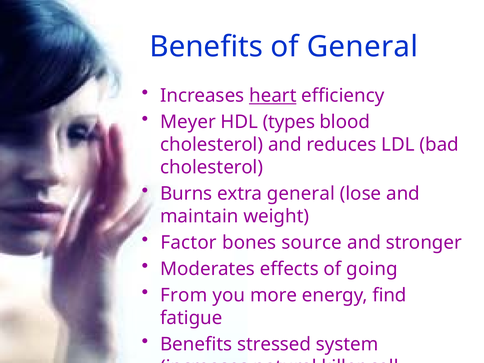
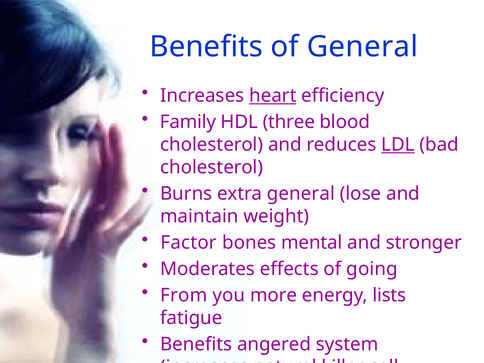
Meyer: Meyer -> Family (188, 122)
types: types -> three (289, 122)
LDL underline: none -> present (398, 145)
source: source -> mental (312, 243)
find: find -> lists (389, 295)
stressed: stressed -> angered (274, 344)
